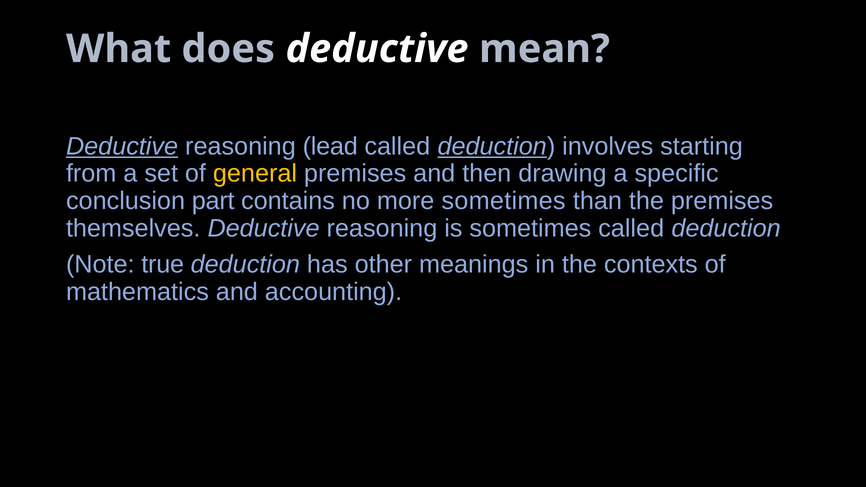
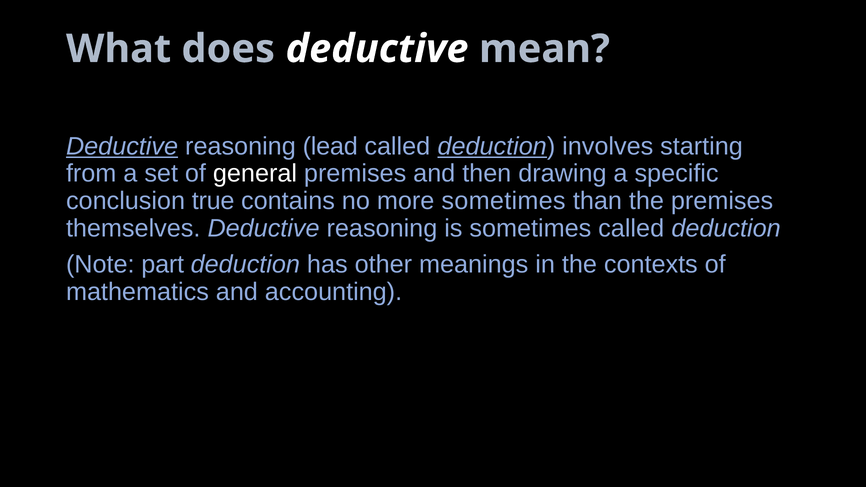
general colour: yellow -> white (255, 174)
part: part -> true (213, 201)
true: true -> part (163, 265)
